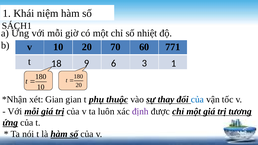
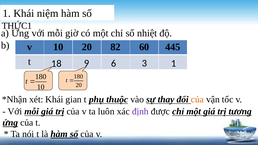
SÁCH1: SÁCH1 -> THỨC1 (17, 26)
70: 70 -> 82 (116, 47)
771: 771 -> 445 (173, 47)
xét Gian: Gian -> Khái (54, 100)
của colour: blue -> orange (197, 100)
